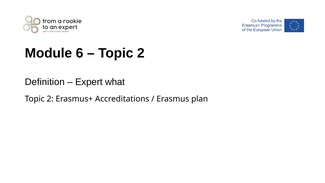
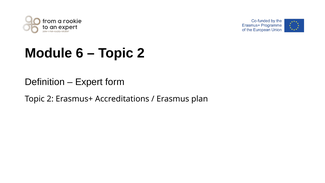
what: what -> form (115, 82)
